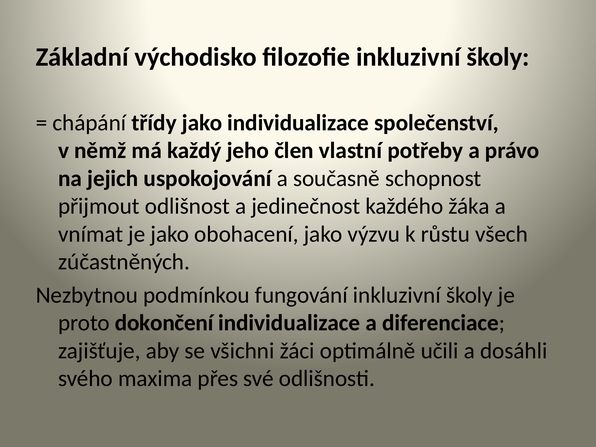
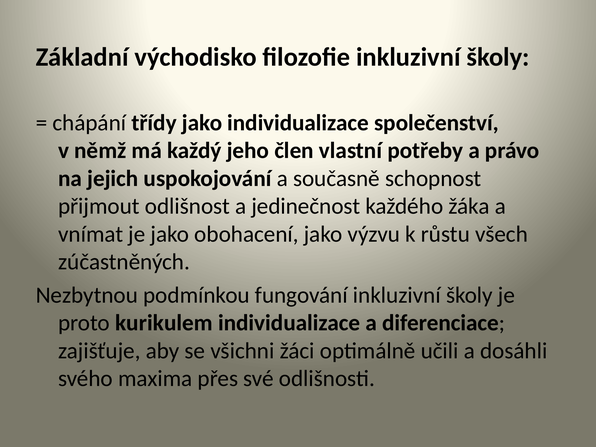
dokončení: dokončení -> kurikulem (164, 323)
